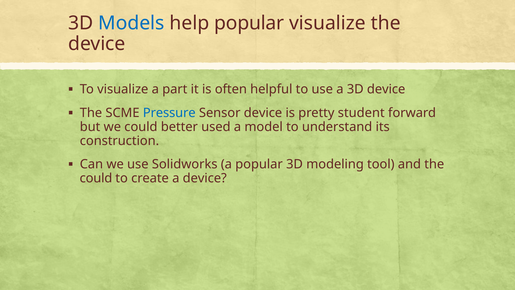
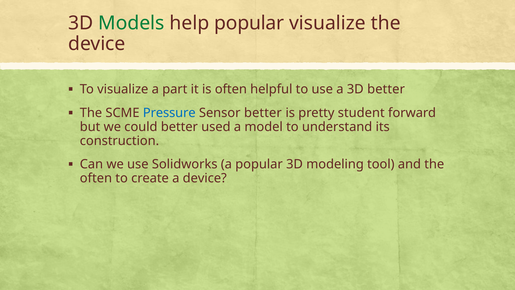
Models colour: blue -> green (131, 23)
3D device: device -> better (386, 89)
Sensor device: device -> better (263, 113)
could: could -> often (96, 178)
